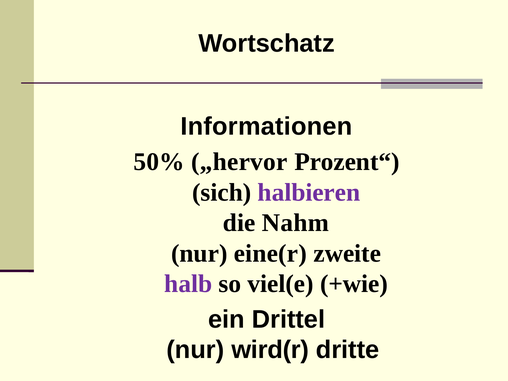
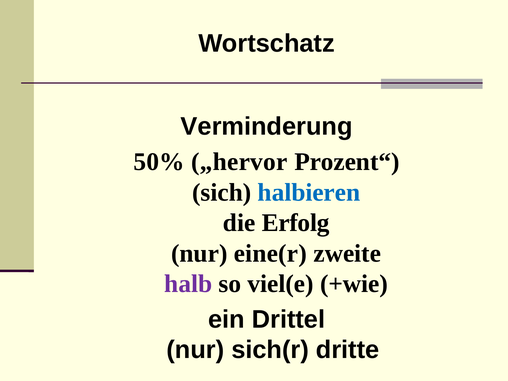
Informationen: Informationen -> Verminderung (267, 126)
halbieren colour: purple -> blue (309, 192)
Nahm: Nahm -> Erfolg (296, 223)
wird(r: wird(r -> sich(r (270, 350)
